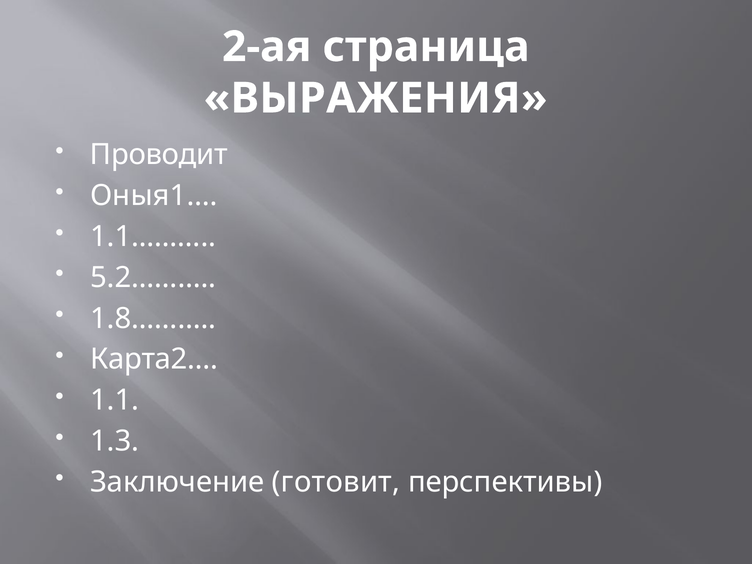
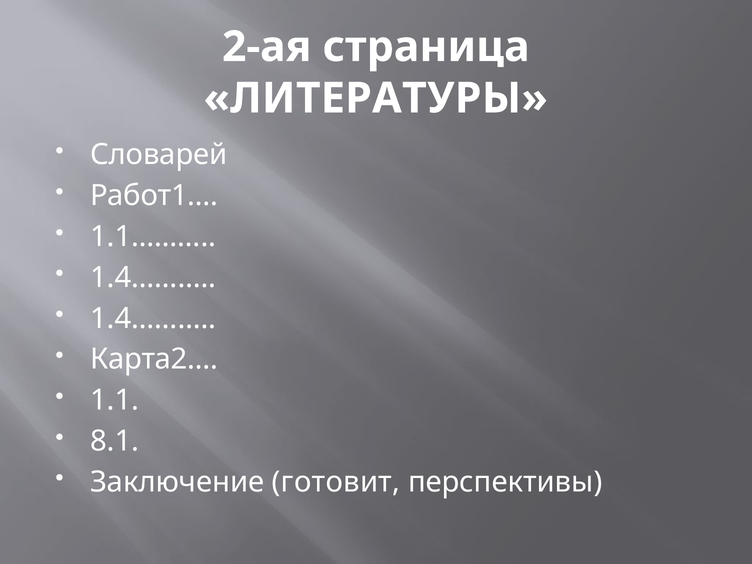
ВЫРАЖЕНИЯ: ВЫРАЖЕНИЯ -> ЛИТЕРАТУРЫ (376, 98)
Проводит: Проводит -> Словарей (159, 155)
Оныя1…: Оныя1… -> Работ1… (154, 196)
5.2………: 5.2……… -> 1.4……… (153, 277)
1.8………: 1.8……… -> 1.4……… (153, 318)
1.3: 1.3 -> 8.1 (115, 441)
